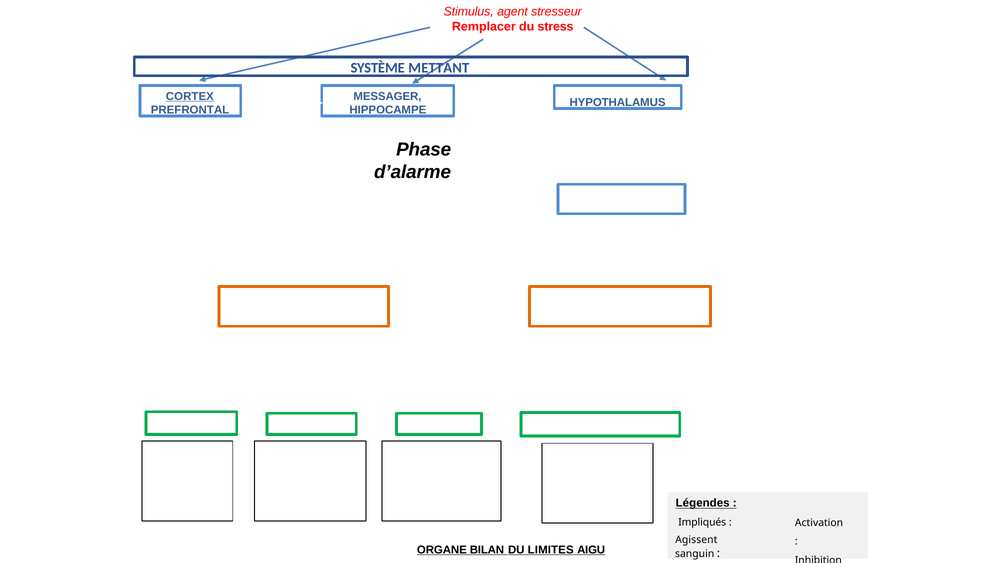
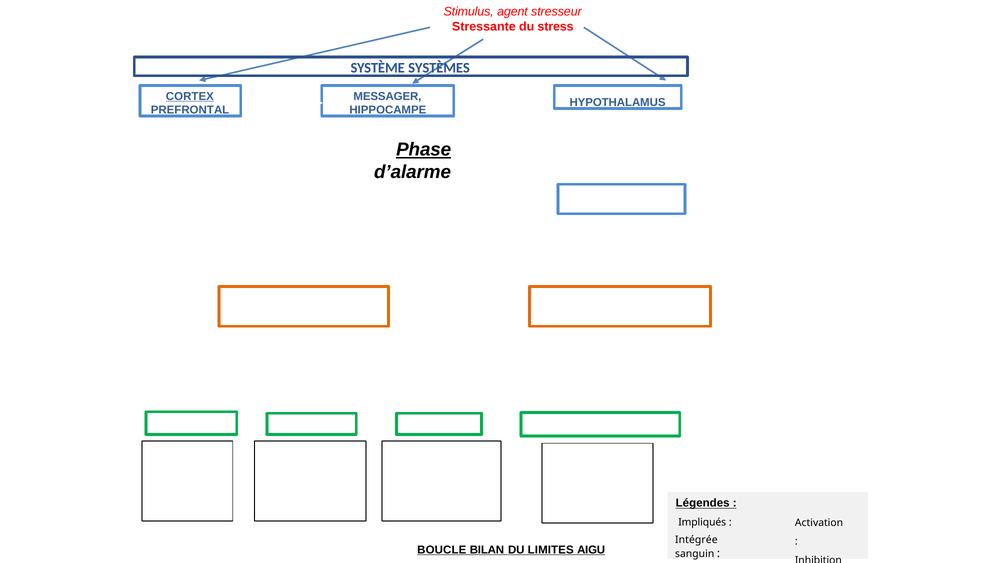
Remplacer: Remplacer -> Stressante (484, 27)
METTANT: METTANT -> SYSTÈMES (439, 68)
Phase underline: none -> present (424, 150)
Agissent: Agissent -> Intégrée (696, 541)
ORGANE: ORGANE -> BOUCLE (442, 551)
